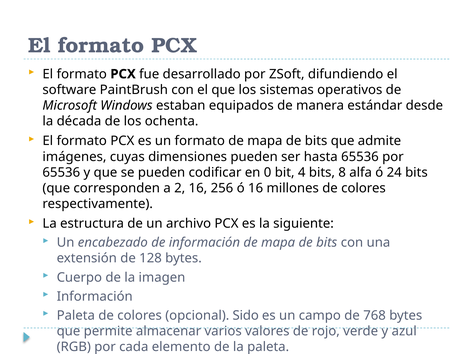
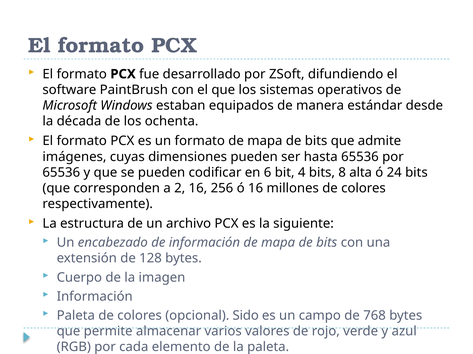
0: 0 -> 6 (268, 173)
alfa: alfa -> alta (361, 173)
